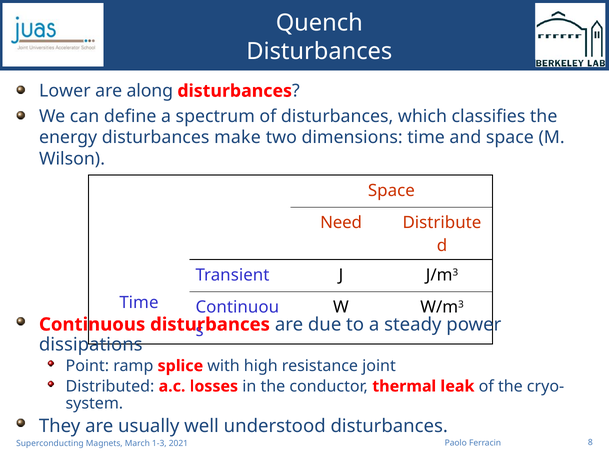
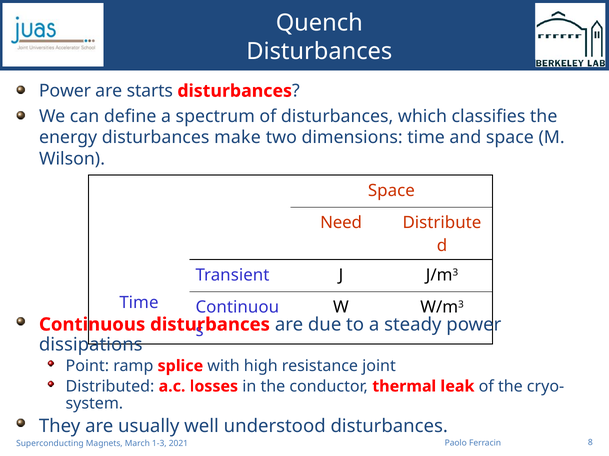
Lower: Lower -> Power (65, 91)
along: along -> starts (150, 91)
